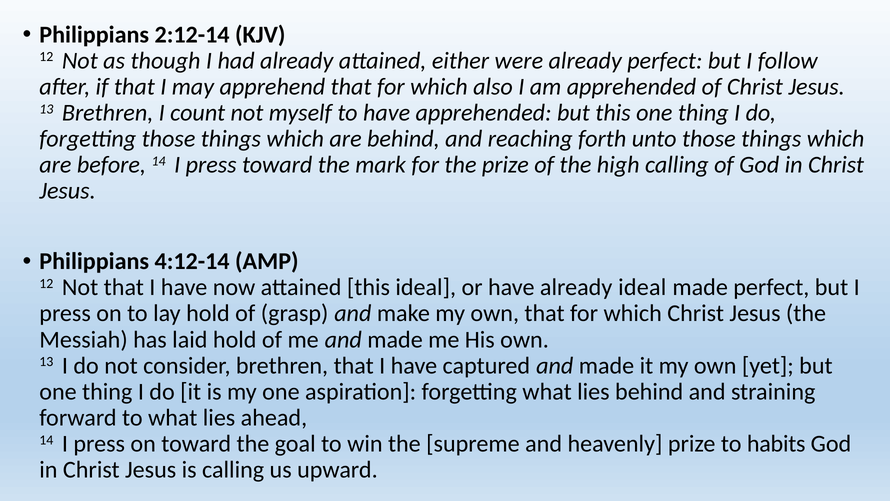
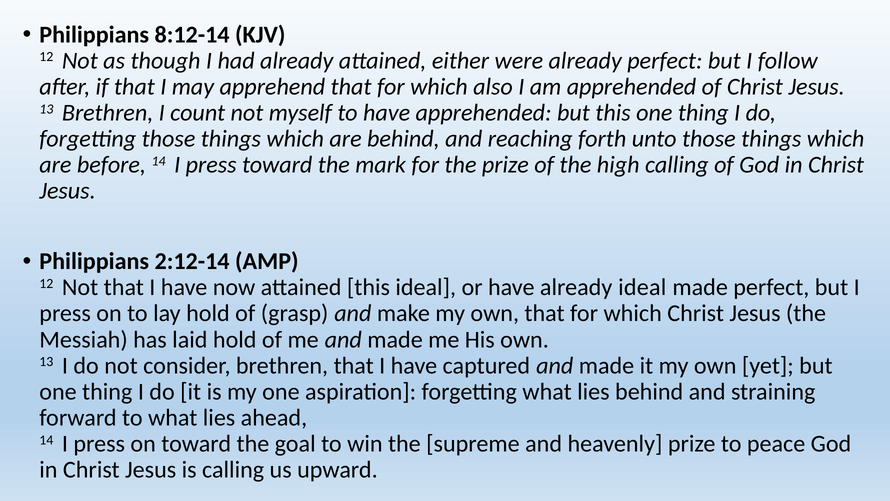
2:12-14: 2:12-14 -> 8:12-14 (192, 35)
4:12-14: 4:12-14 -> 2:12-14 (192, 261)
habits: habits -> peace (776, 443)
